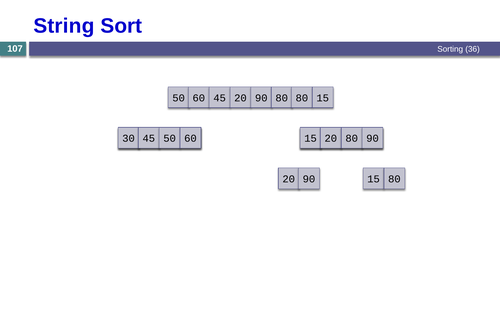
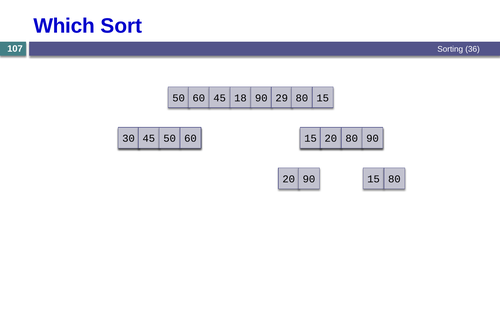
String: String -> Which (64, 26)
45 20: 20 -> 18 (240, 98)
90 80: 80 -> 29 (282, 98)
